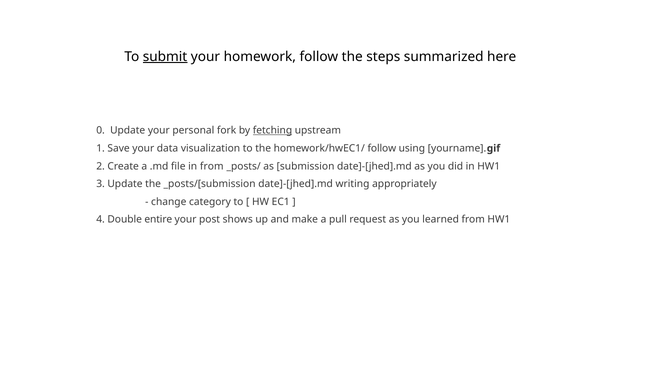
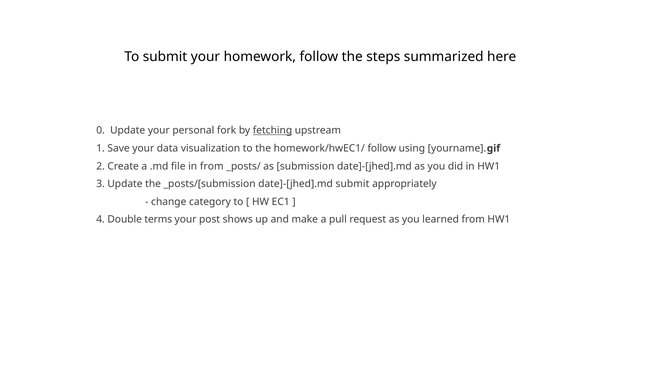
submit underline: present -> none (165, 57)
date]-[jhed].md writing: writing -> submit (352, 184)
entire: entire -> terms (158, 220)
